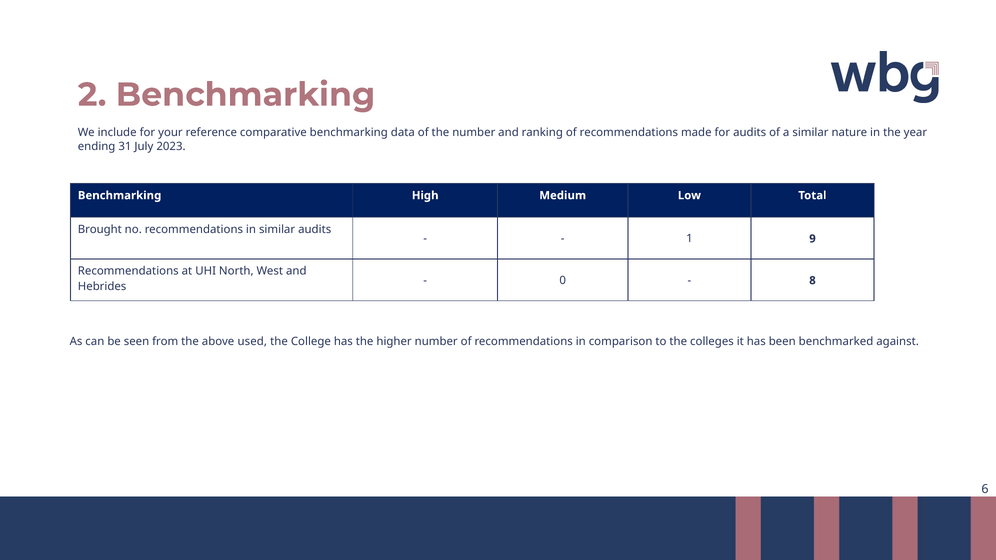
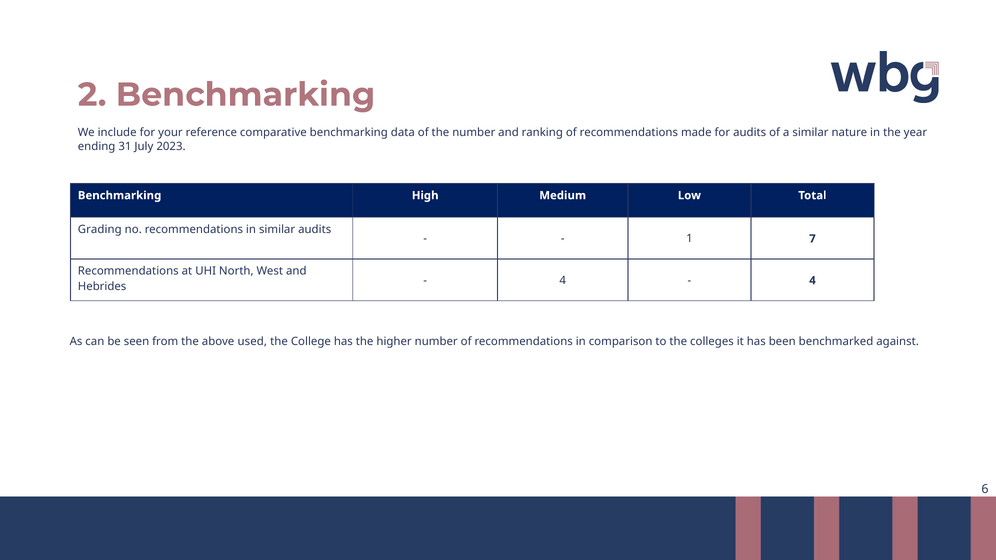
Brought: Brought -> Grading (100, 229)
9: 9 -> 7 (812, 239)
0: 0 -> 4 (563, 281)
8: 8 -> 4 (812, 281)
